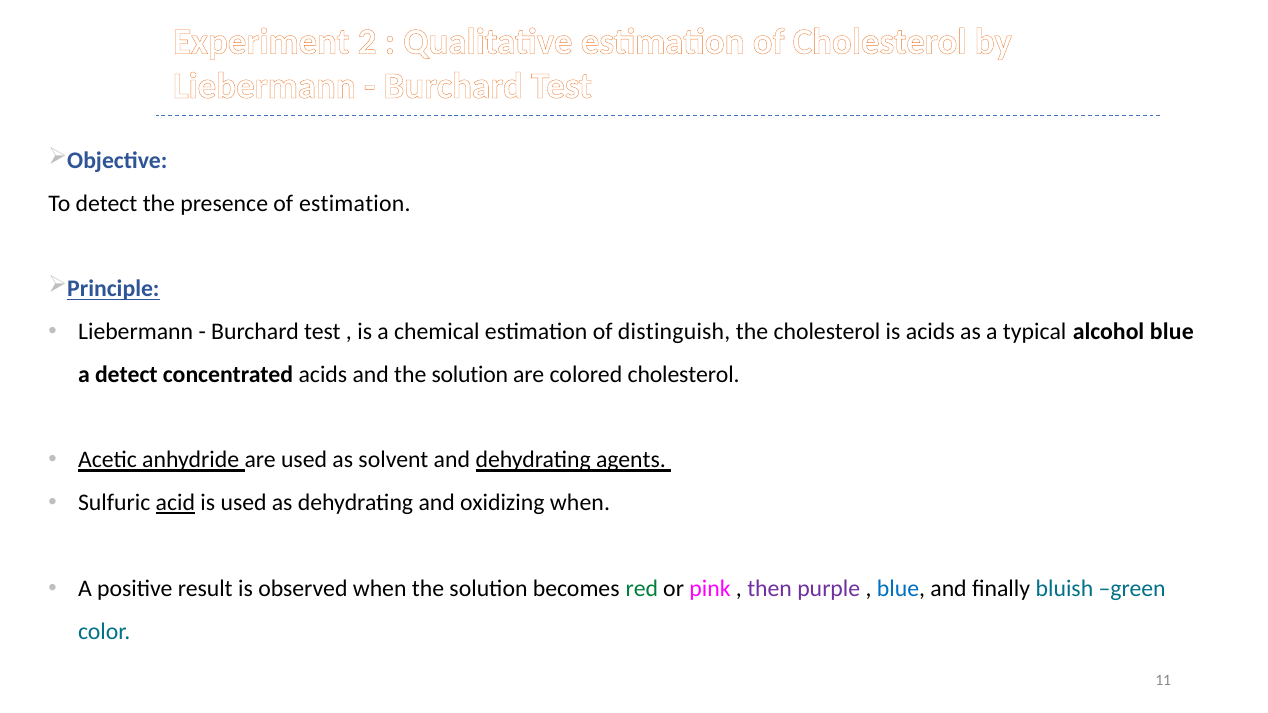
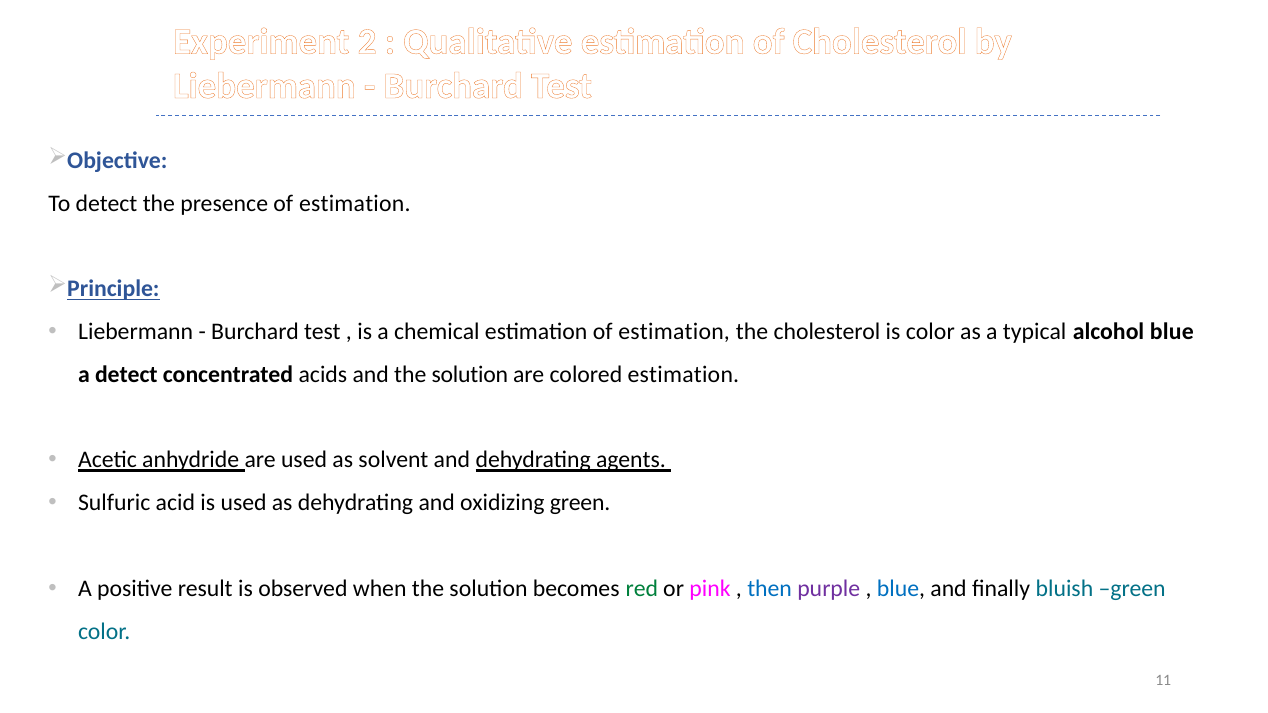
estimation of distinguish: distinguish -> estimation (674, 332)
is acids: acids -> color (930, 332)
colored cholesterol: cholesterol -> estimation (683, 375)
acid underline: present -> none (175, 503)
oxidizing when: when -> green (580, 503)
then colour: purple -> blue (770, 589)
